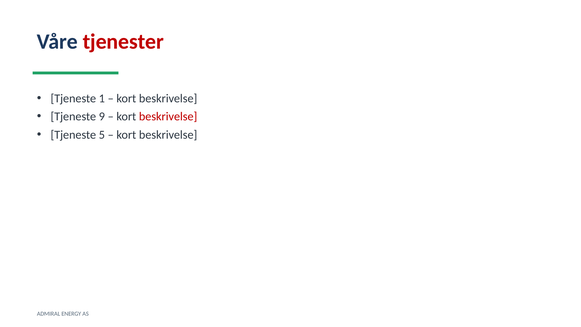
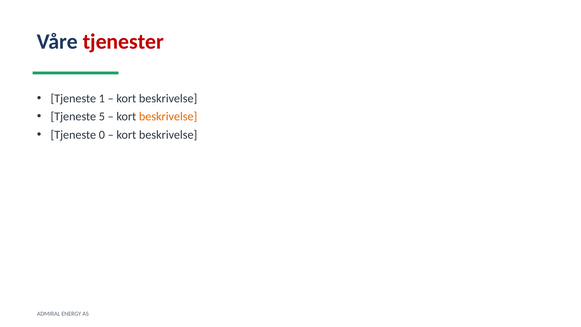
9: 9 -> 5 (102, 117)
beskrivelse colour: red -> orange (168, 117)
5: 5 -> 0 (102, 135)
